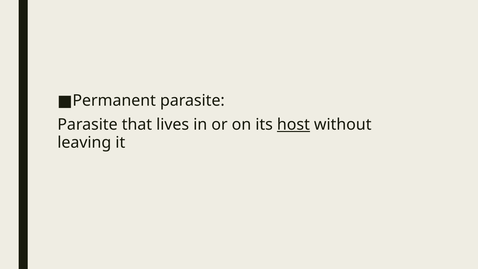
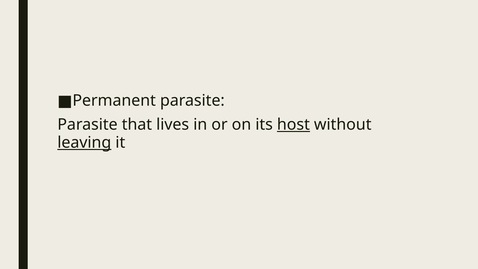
leaving underline: none -> present (84, 143)
